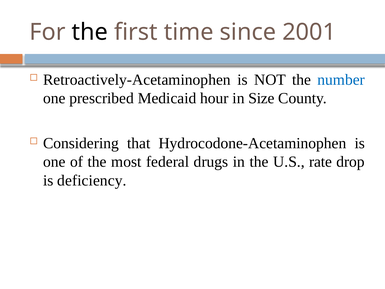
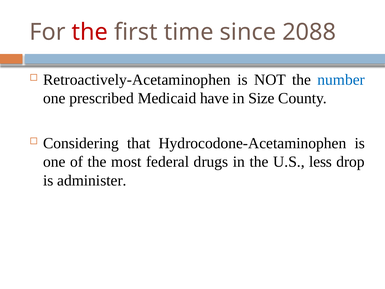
the colour: black -> red (90, 32)
2001: 2001 -> 2088 (309, 32)
hour: hour -> have (215, 98)
rate: rate -> less (321, 162)
deficiency: deficiency -> administer (92, 180)
